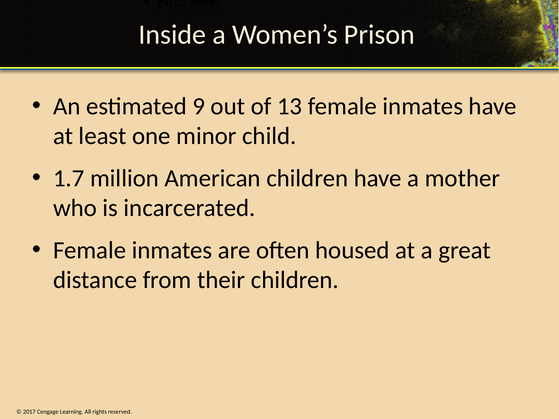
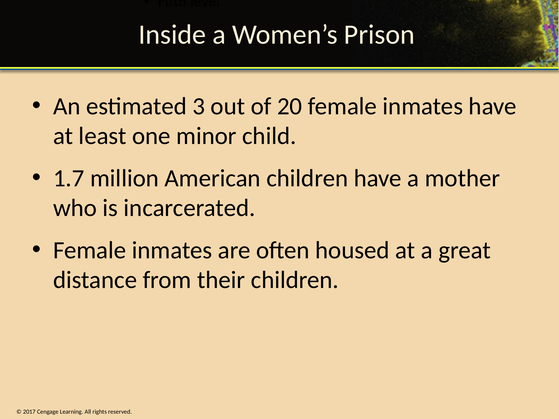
9: 9 -> 3 (199, 106)
13: 13 -> 20 (290, 106)
